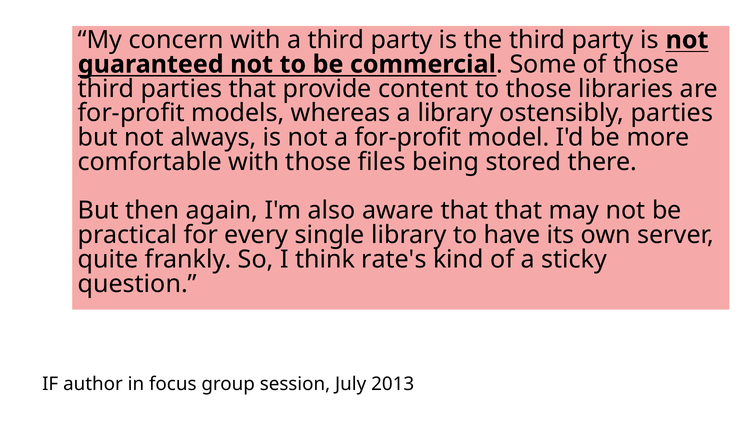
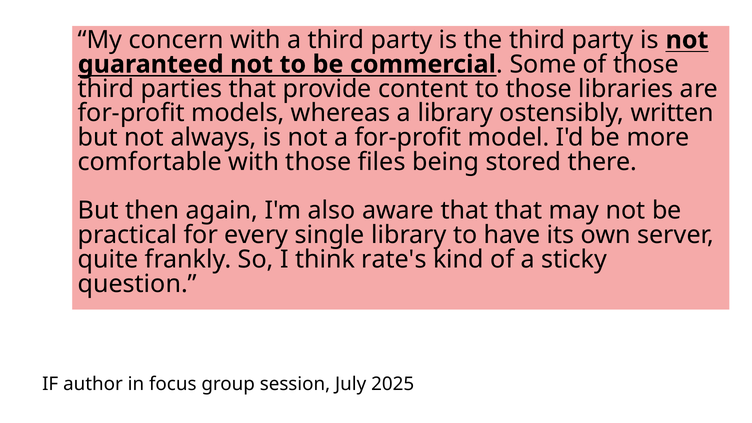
ostensibly parties: parties -> written (672, 113)
2013: 2013 -> 2025 (393, 384)
